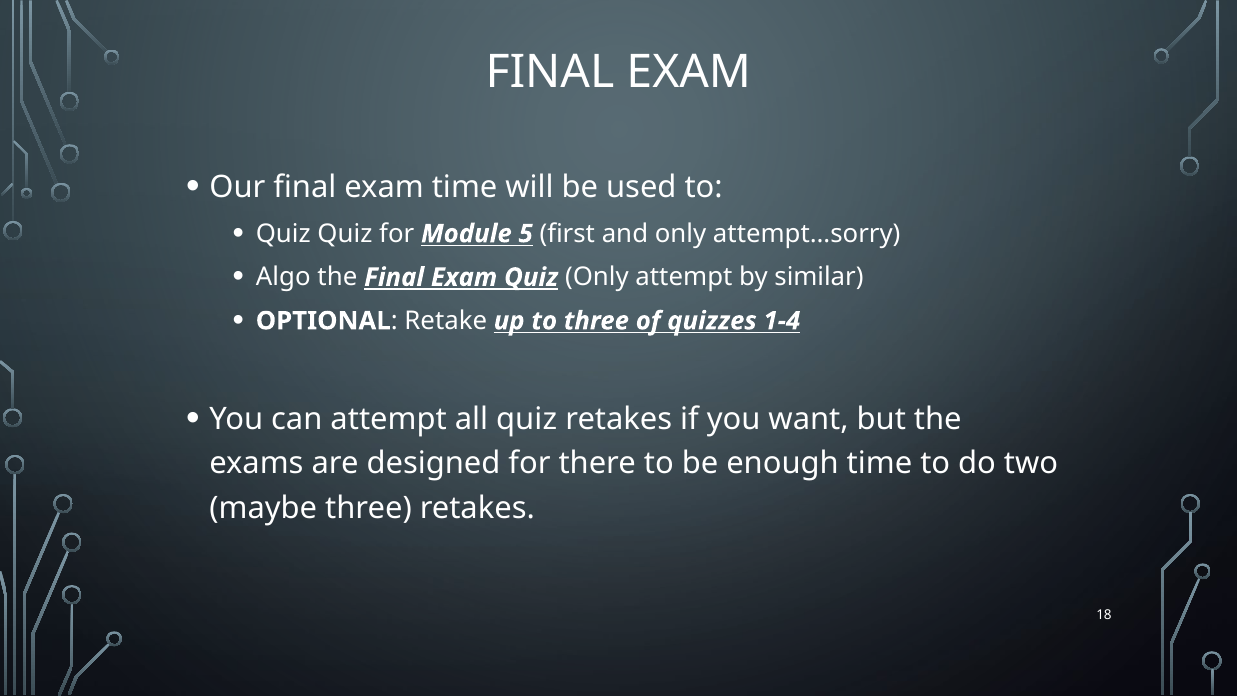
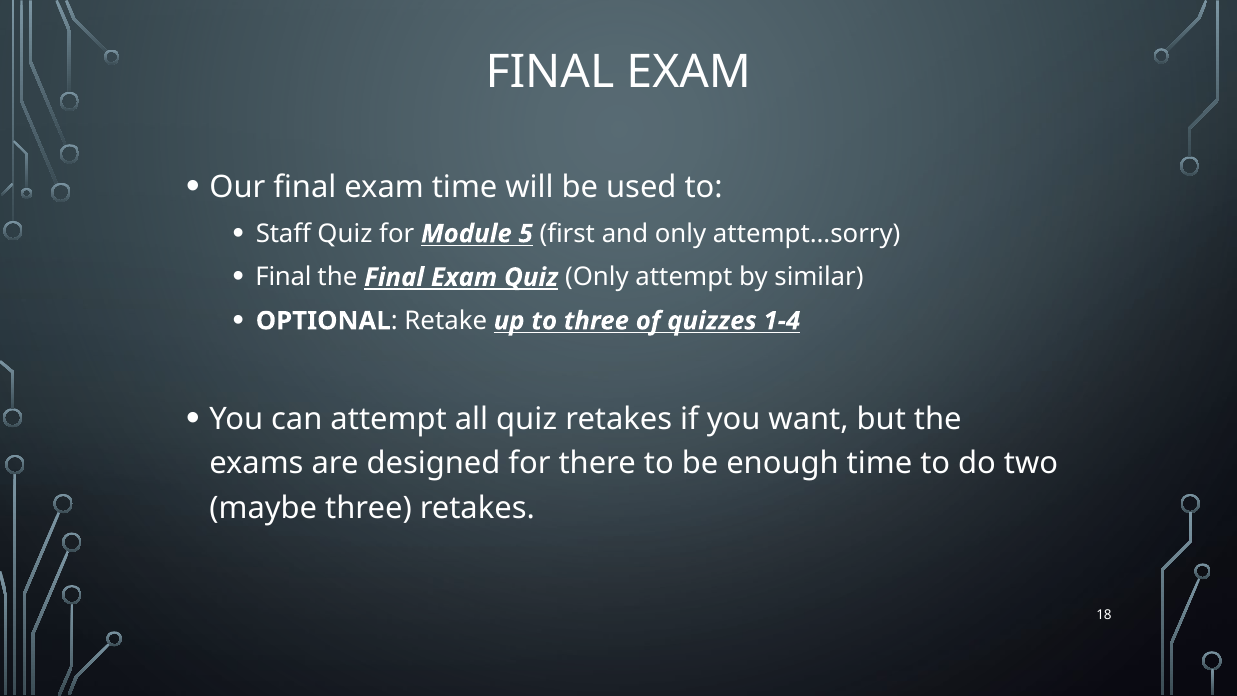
Quiz: Quiz -> Staff (283, 234)
Algo: Algo -> Final (283, 277)
